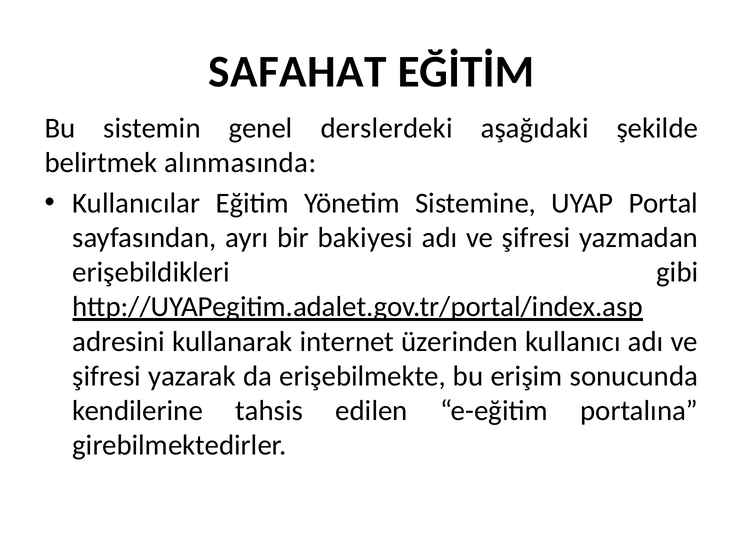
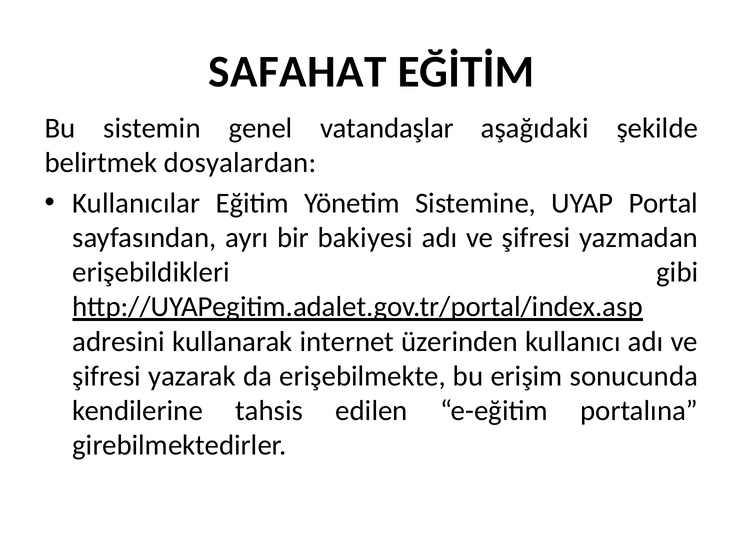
derslerdeki: derslerdeki -> vatandaşlar (387, 128)
alınmasında: alınmasında -> dosyalardan (240, 163)
